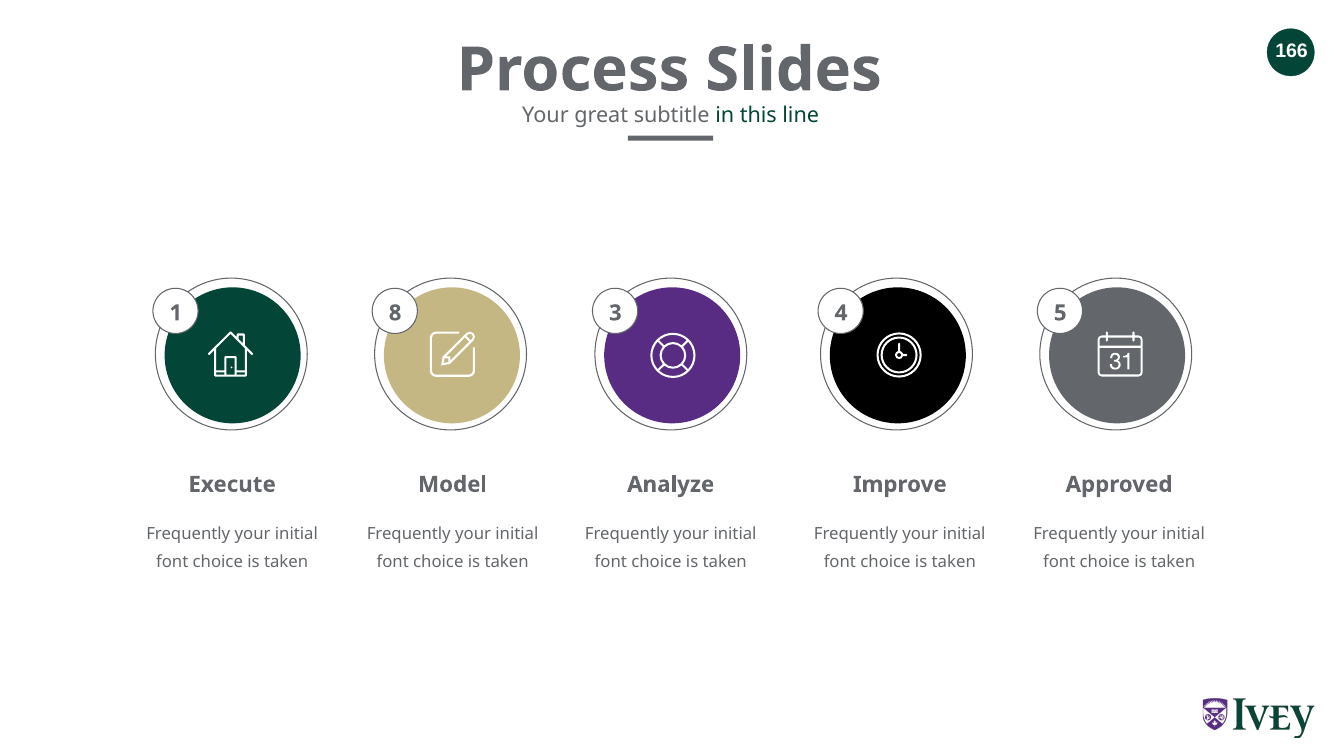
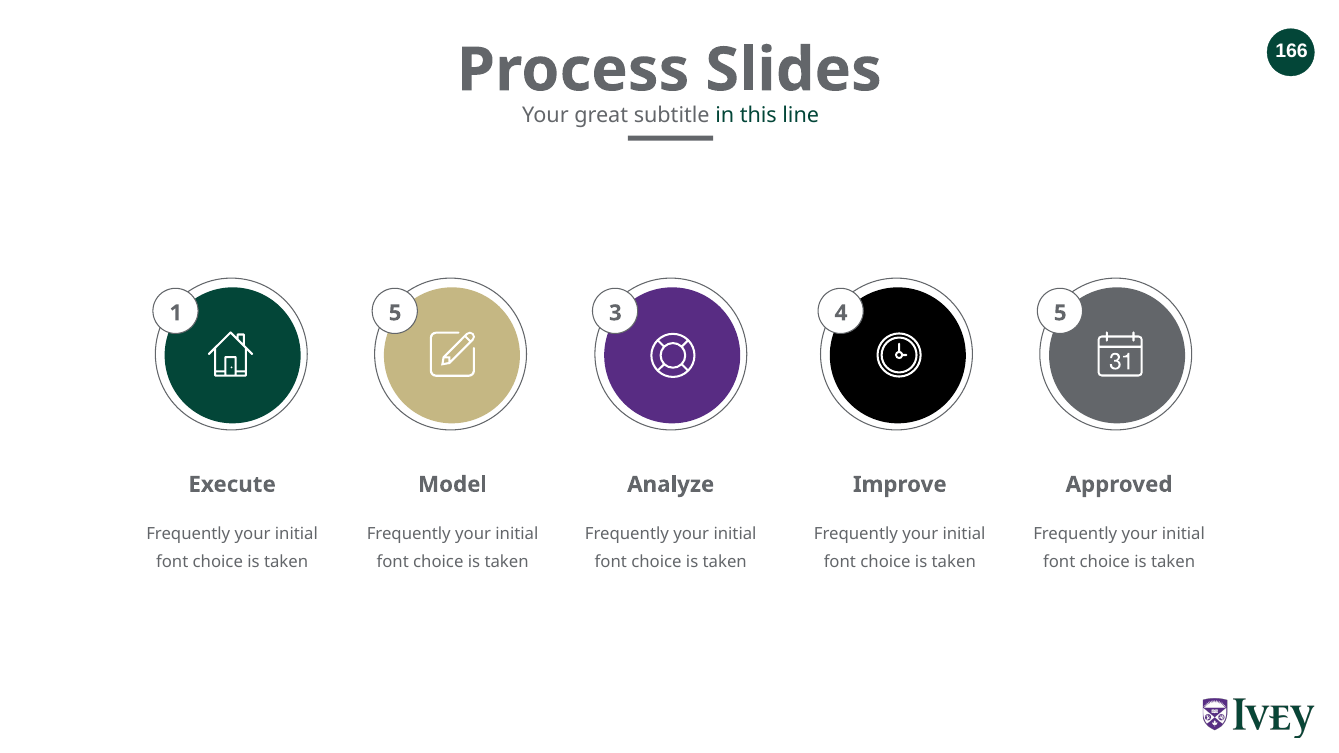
1 8: 8 -> 5 (395, 313)
